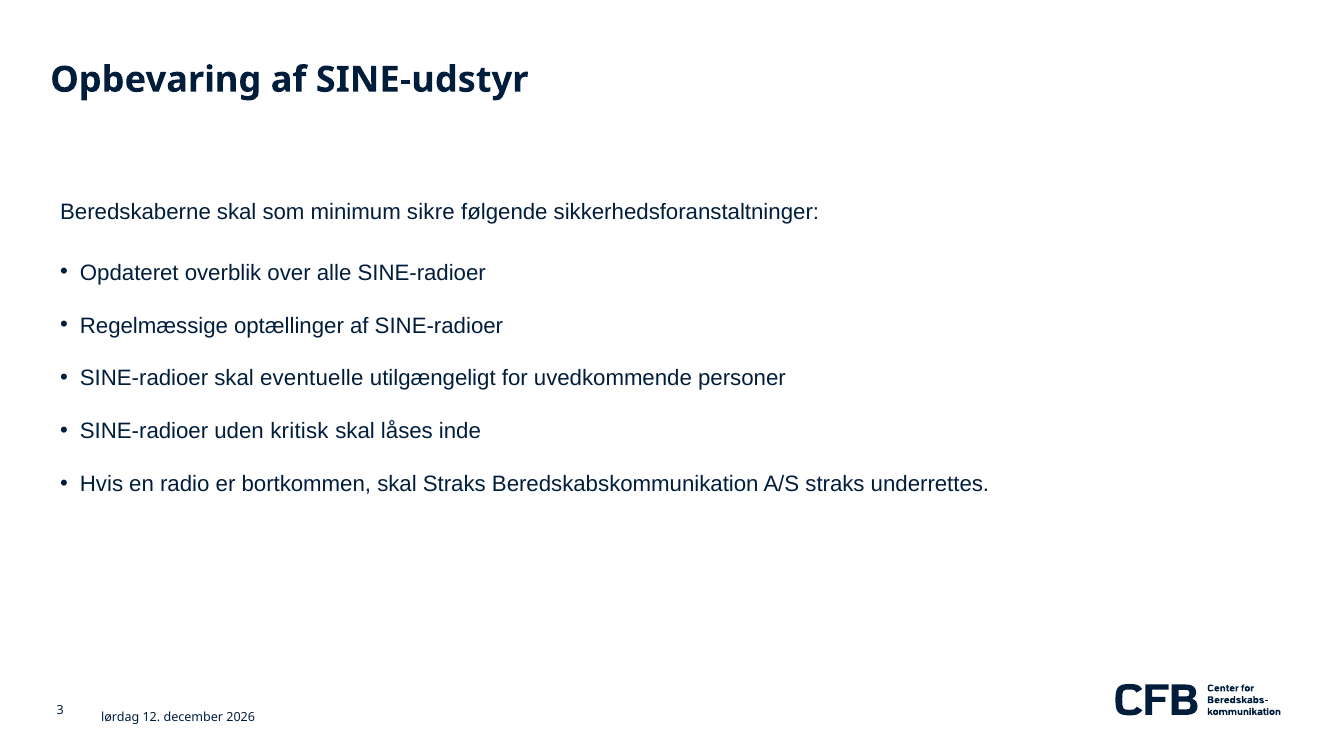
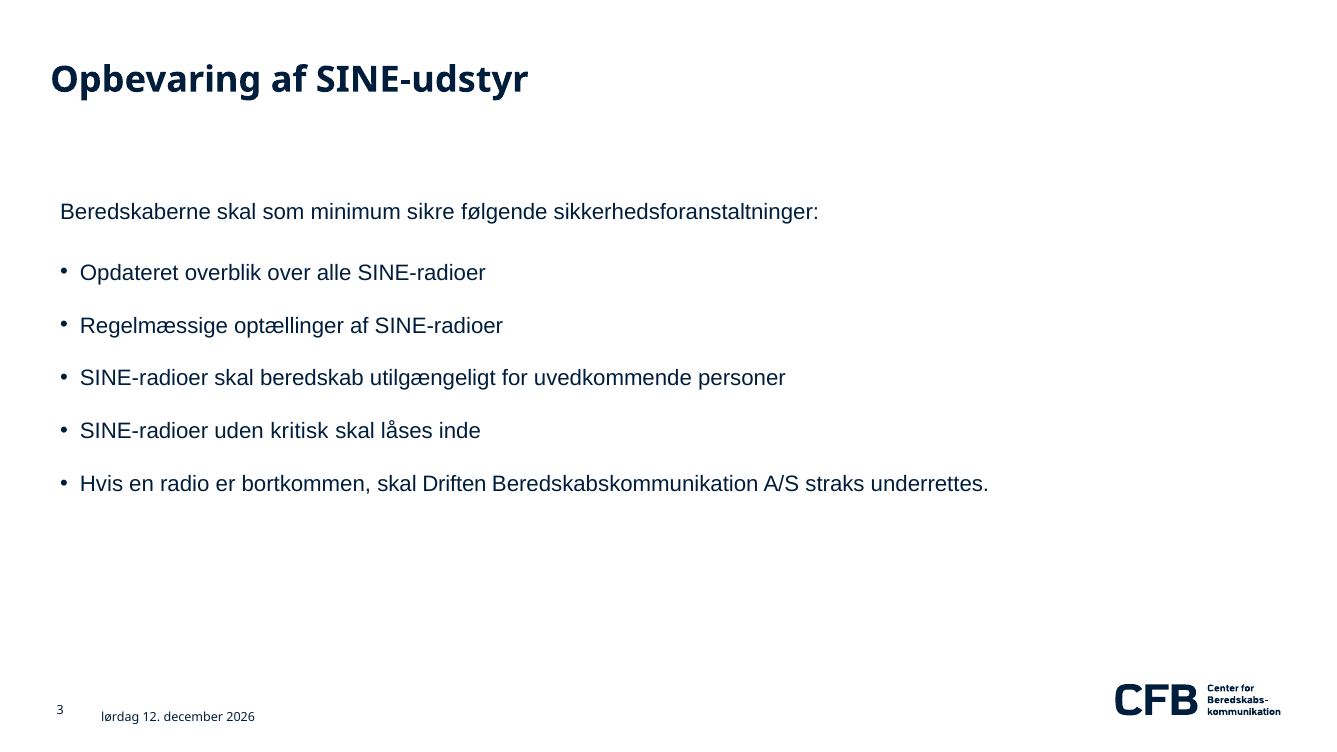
eventuelle: eventuelle -> beredskab (312, 379)
skal Straks: Straks -> Driften (454, 484)
